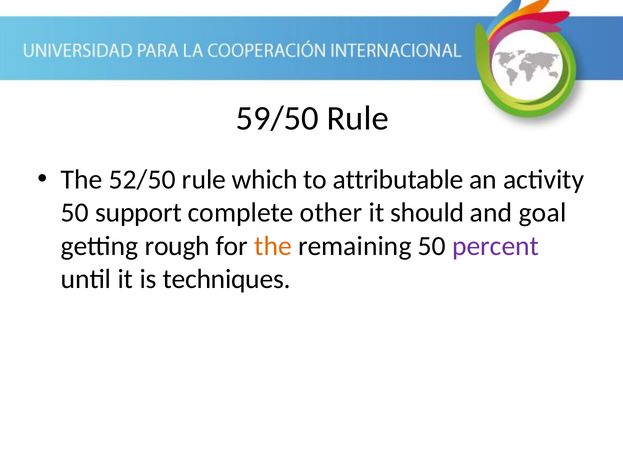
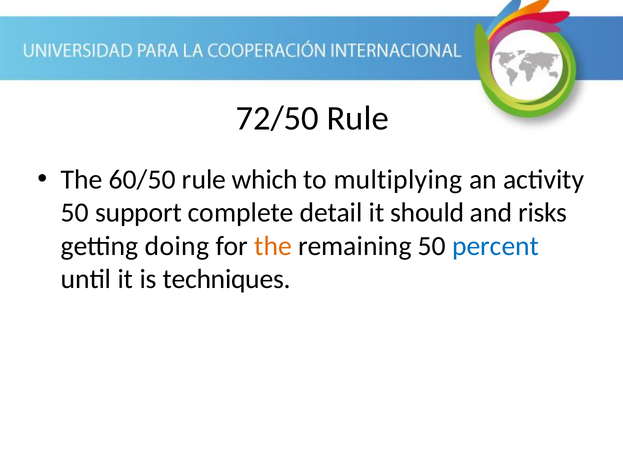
59/50: 59/50 -> 72/50 (277, 118)
52/50: 52/50 -> 60/50 (142, 180)
attributable: attributable -> multiplying (398, 180)
other: other -> detail (331, 213)
goal: goal -> risks (543, 213)
rough: rough -> doing (177, 246)
percent colour: purple -> blue (496, 246)
